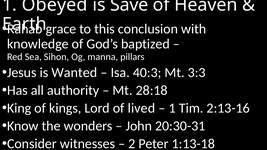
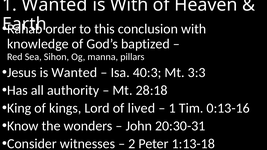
1 Obeyed: Obeyed -> Wanted (55, 5)
is Save: Save -> With (129, 5)
grace: grace -> order (61, 29)
2:13-16: 2:13-16 -> 0:13-16 (228, 108)
